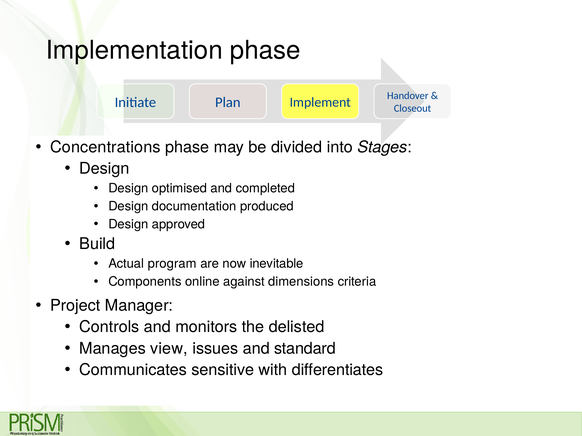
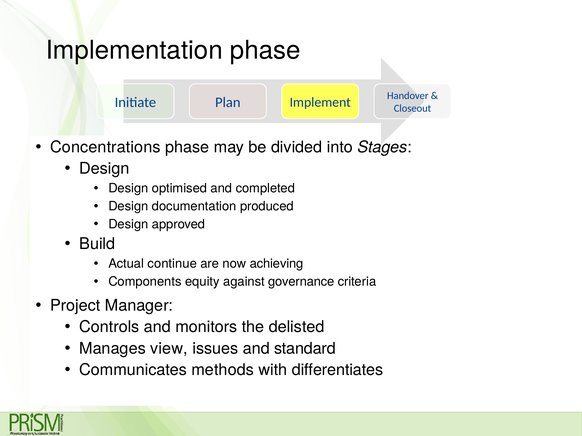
program: program -> continue (172, 264)
inevitable: inevitable -> achieving (277, 264)
online: online -> equity (202, 282)
dimensions: dimensions -> governance (301, 282)
sensitive: sensitive -> methods (223, 370)
